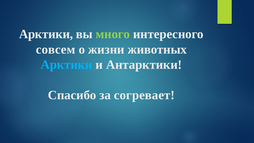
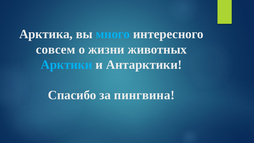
Арктики: Арктики -> Арктика (46, 34)
много colour: light green -> light blue (113, 34)
согревает: согревает -> пингвина (144, 95)
